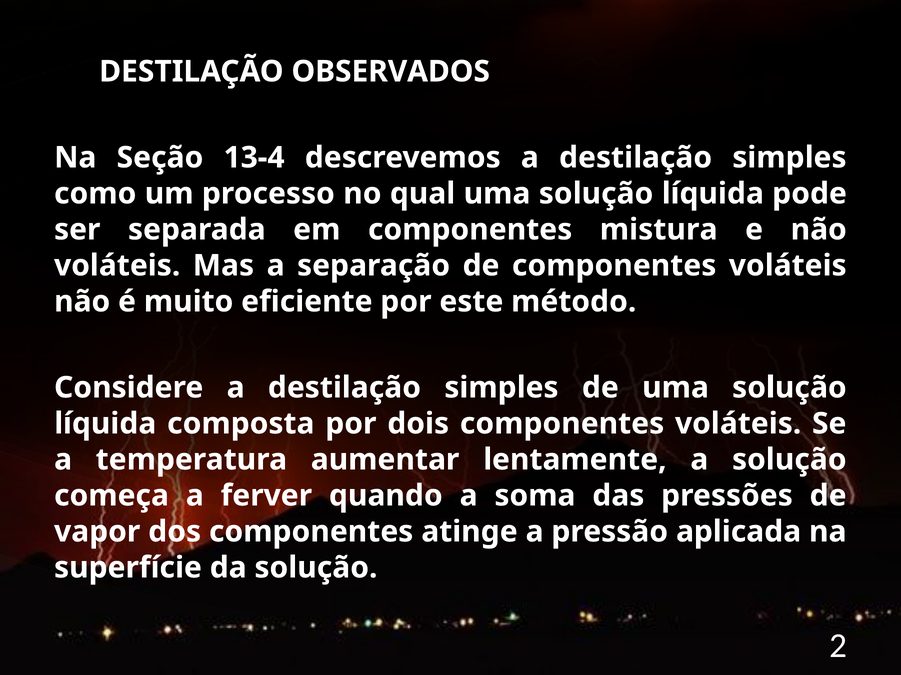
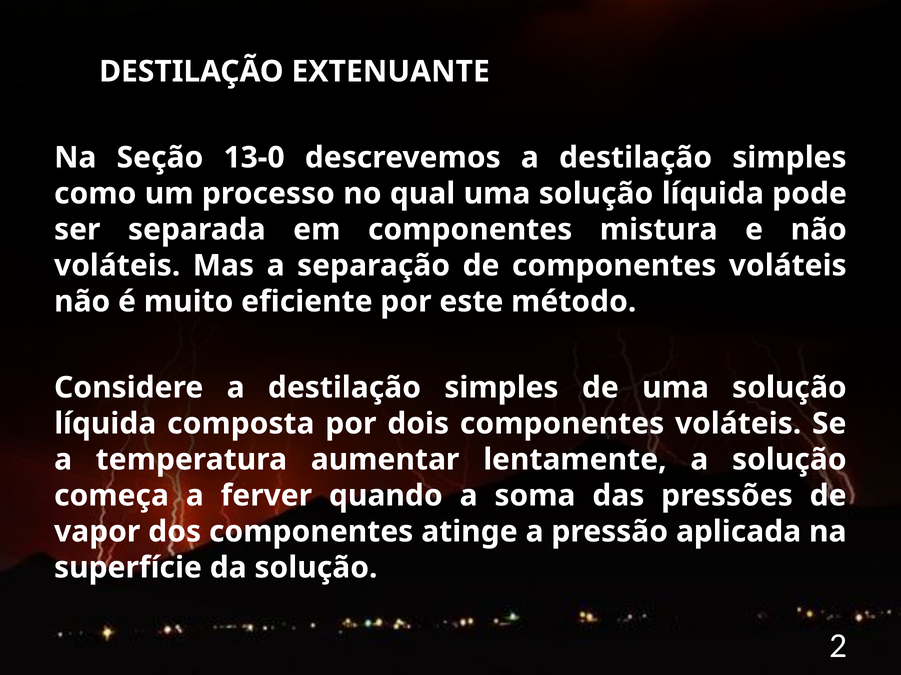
OBSERVADOS: OBSERVADOS -> EXTENUANTE (391, 72)
13-4: 13-4 -> 13-0 (254, 158)
